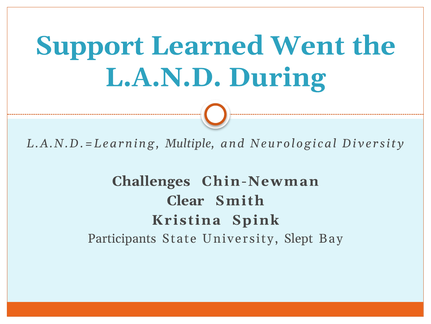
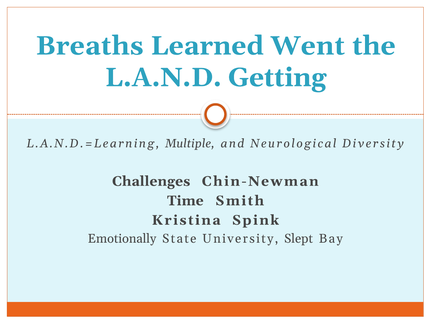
Support: Support -> Breaths (89, 46)
During: During -> Getting (277, 77)
Clear: Clear -> Time (185, 200)
Participants: Participants -> Emotionally (122, 238)
